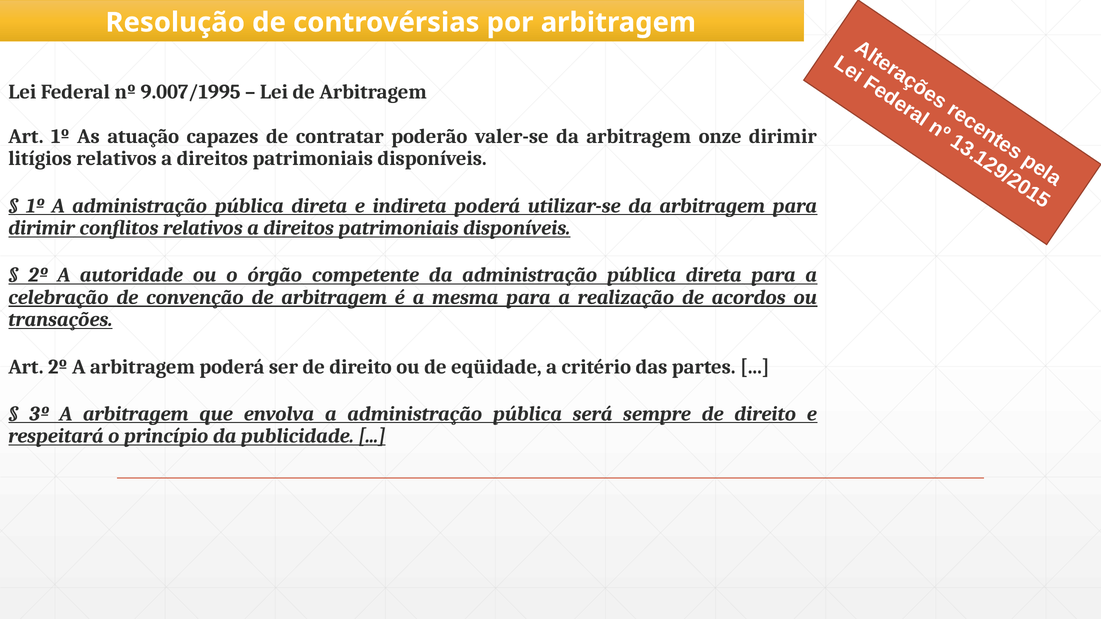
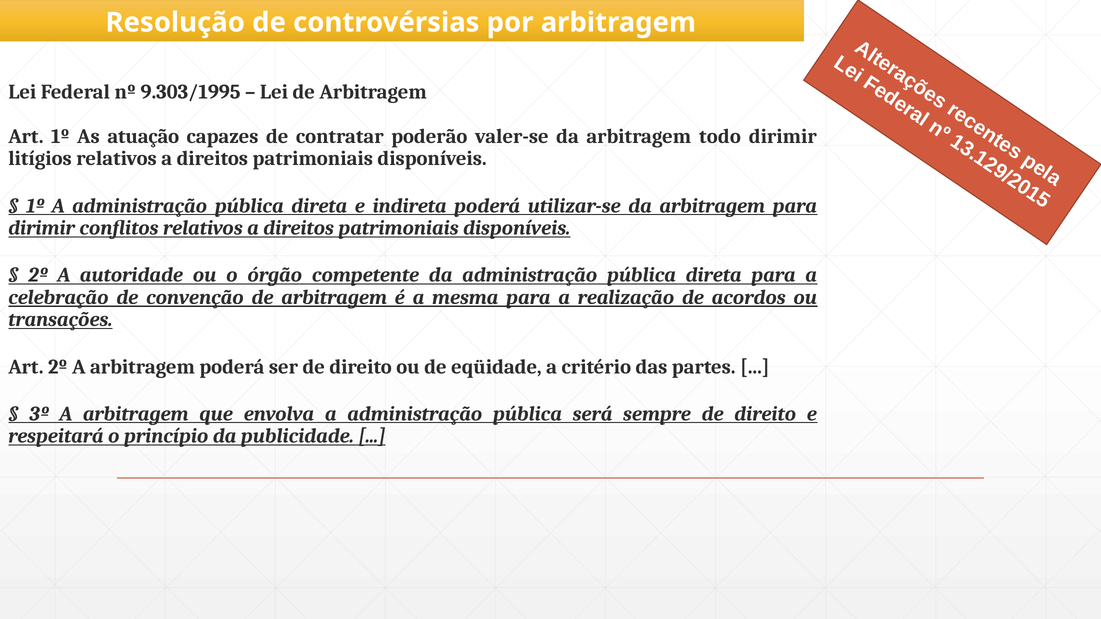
9.007/1995: 9.007/1995 -> 9.303/1995 (191, 92)
onze: onze -> todo (720, 136)
